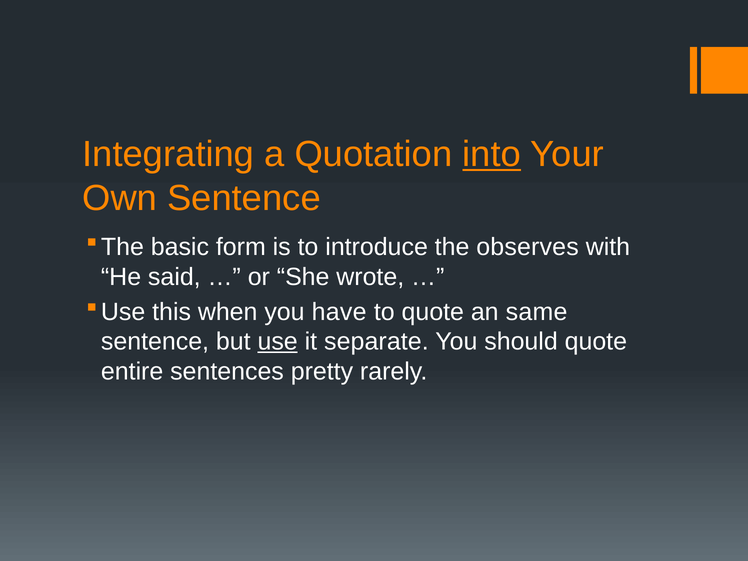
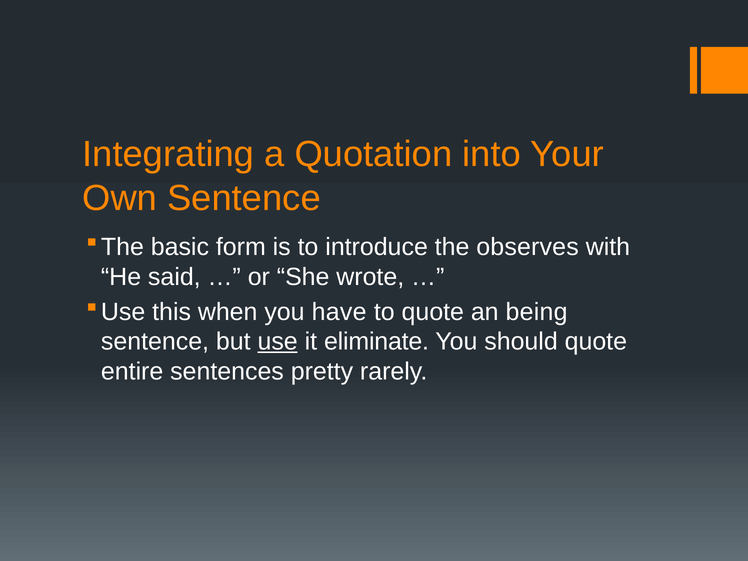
into underline: present -> none (492, 154)
same: same -> being (537, 312)
separate: separate -> eliminate (377, 342)
